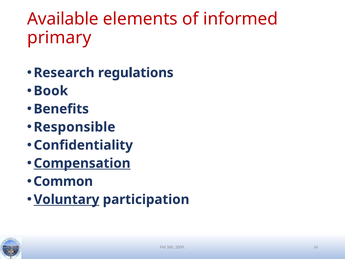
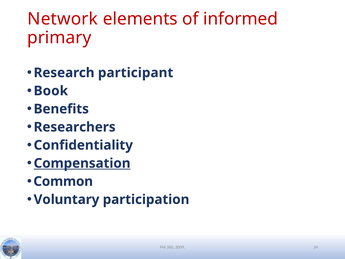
Available: Available -> Network (63, 19)
regulations: regulations -> participant (136, 73)
Responsible: Responsible -> Researchers (75, 127)
Voluntary underline: present -> none (66, 199)
